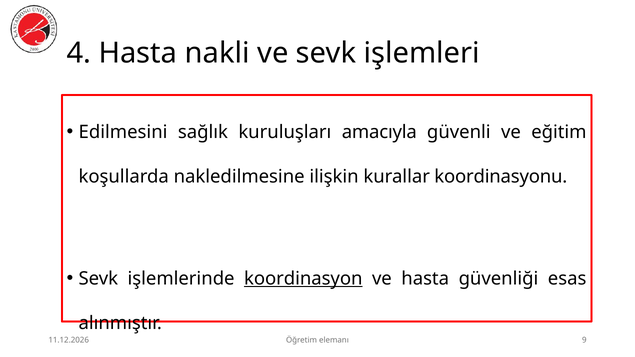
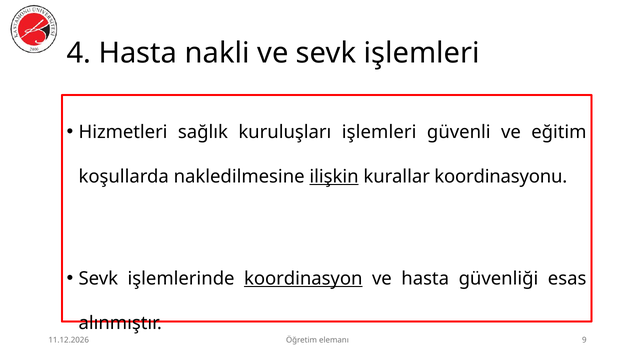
Edilmesini: Edilmesini -> Hizmetleri (123, 132)
kuruluşları amacıyla: amacıyla -> işlemleri (379, 132)
ilişkin underline: none -> present (334, 177)
